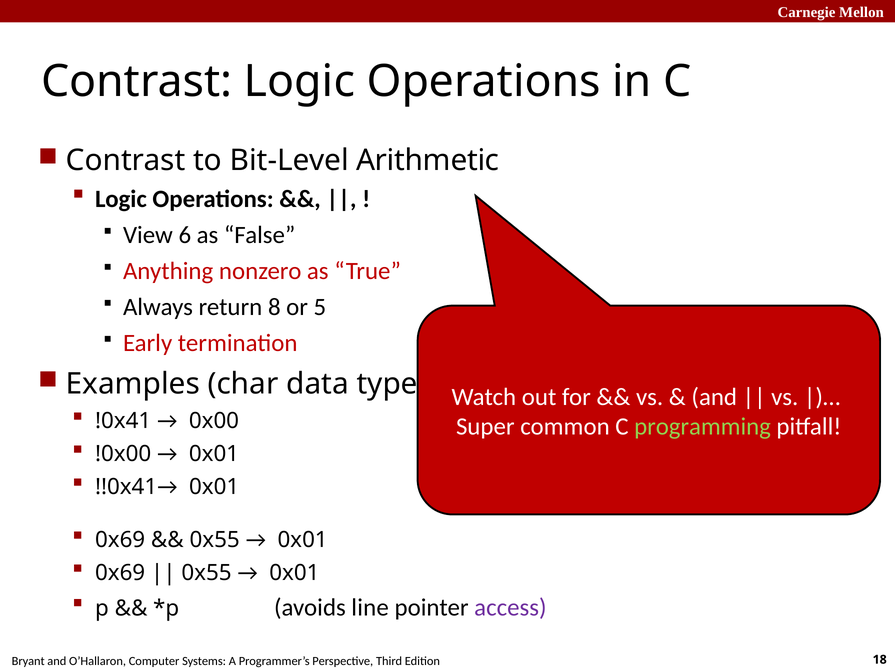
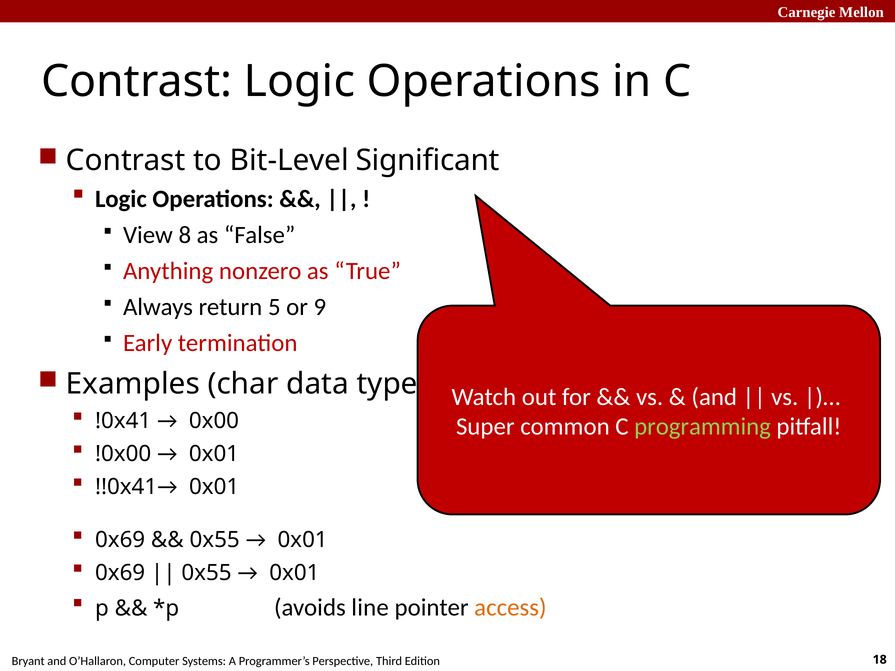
Arithmetic: Arithmetic -> Significant (428, 160)
6: 6 -> 8 (185, 235)
8: 8 -> 5 (274, 307)
5: 5 -> 9 (320, 307)
access colour: purple -> orange (510, 608)
